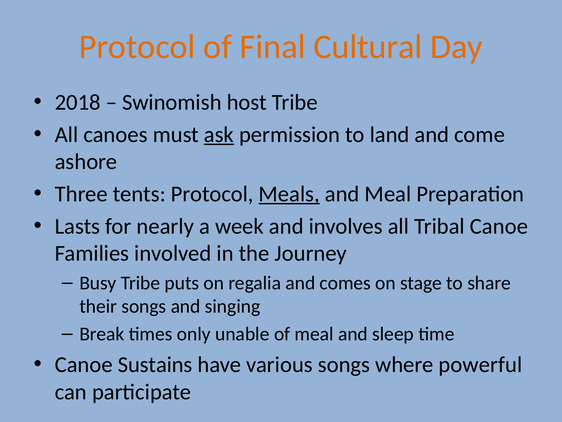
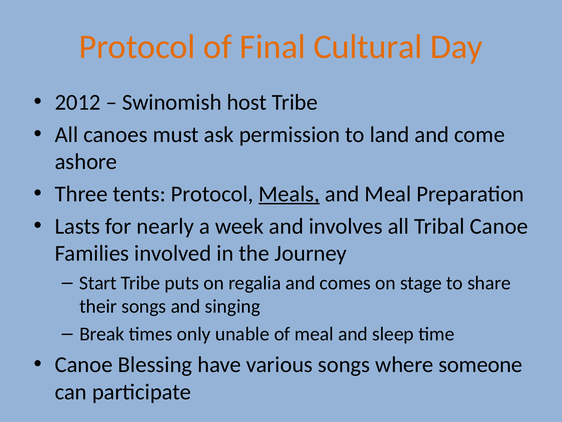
2018: 2018 -> 2012 (78, 102)
ask underline: present -> none (219, 134)
Busy: Busy -> Start (98, 283)
Sustains: Sustains -> Blessing (155, 364)
powerful: powerful -> someone (481, 364)
